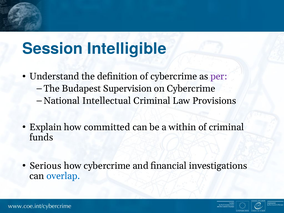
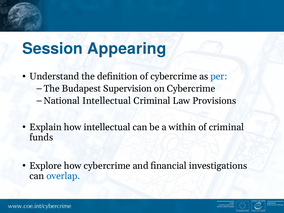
Intelligible: Intelligible -> Appearing (127, 49)
per colour: purple -> blue (219, 76)
how committed: committed -> intellectual (107, 127)
Serious: Serious -> Explore (46, 166)
